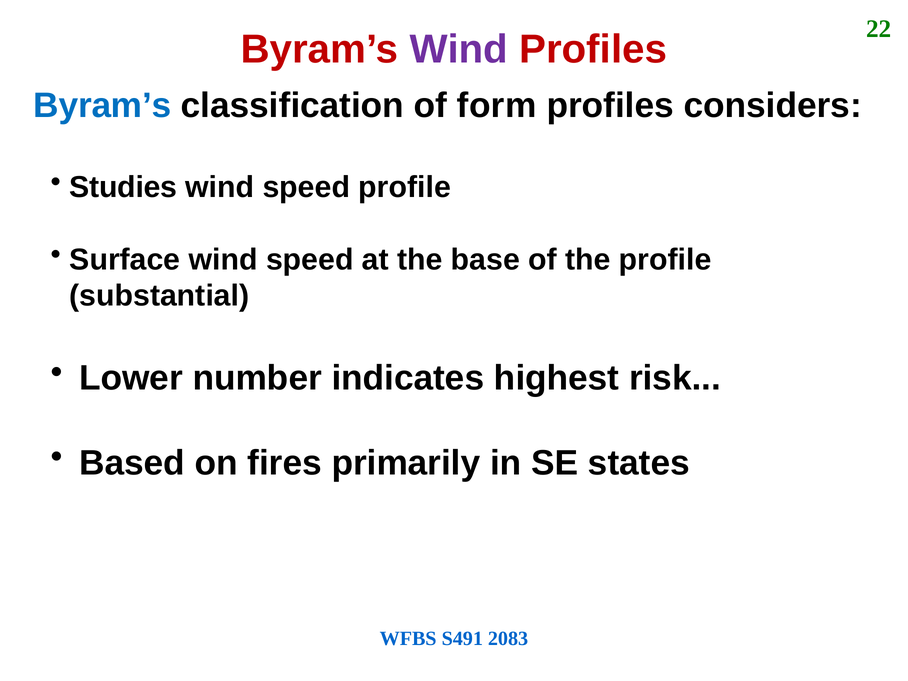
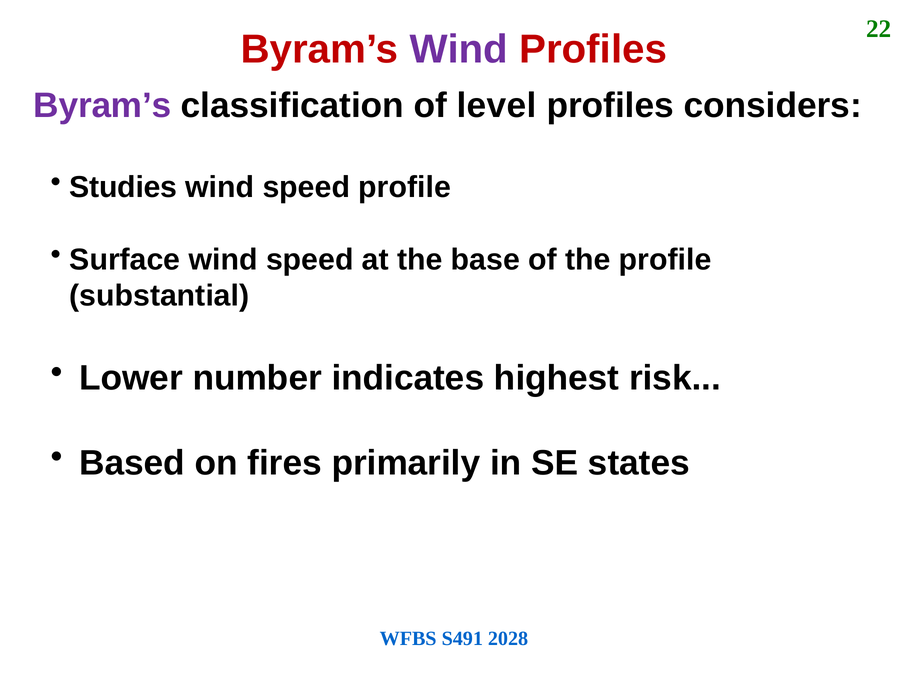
Byram’s colour: blue -> purple (102, 106)
form: form -> level (497, 106)
2083: 2083 -> 2028 (508, 639)
